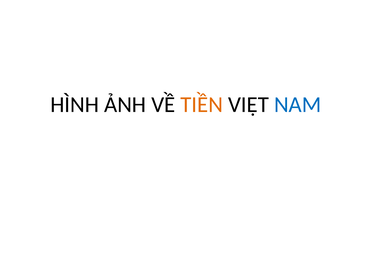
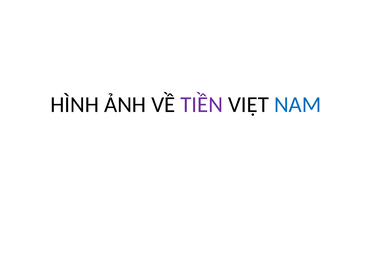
TIỀN colour: orange -> purple (202, 105)
